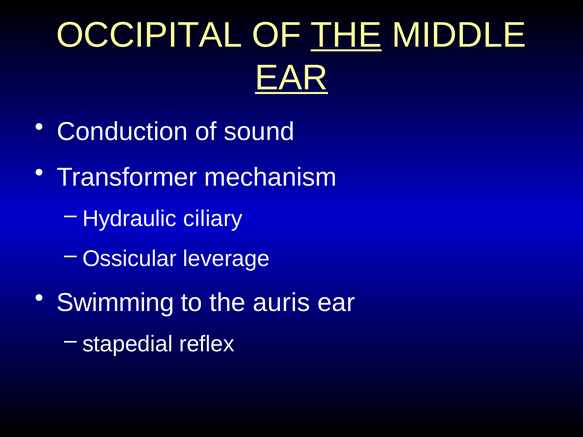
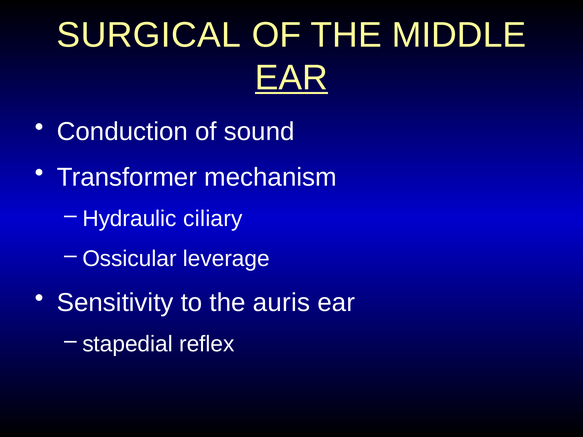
OCCIPITAL: OCCIPITAL -> SURGICAL (149, 35)
THE underline: present -> none (346, 35)
Swimming: Swimming -> Sensitivity (115, 303)
